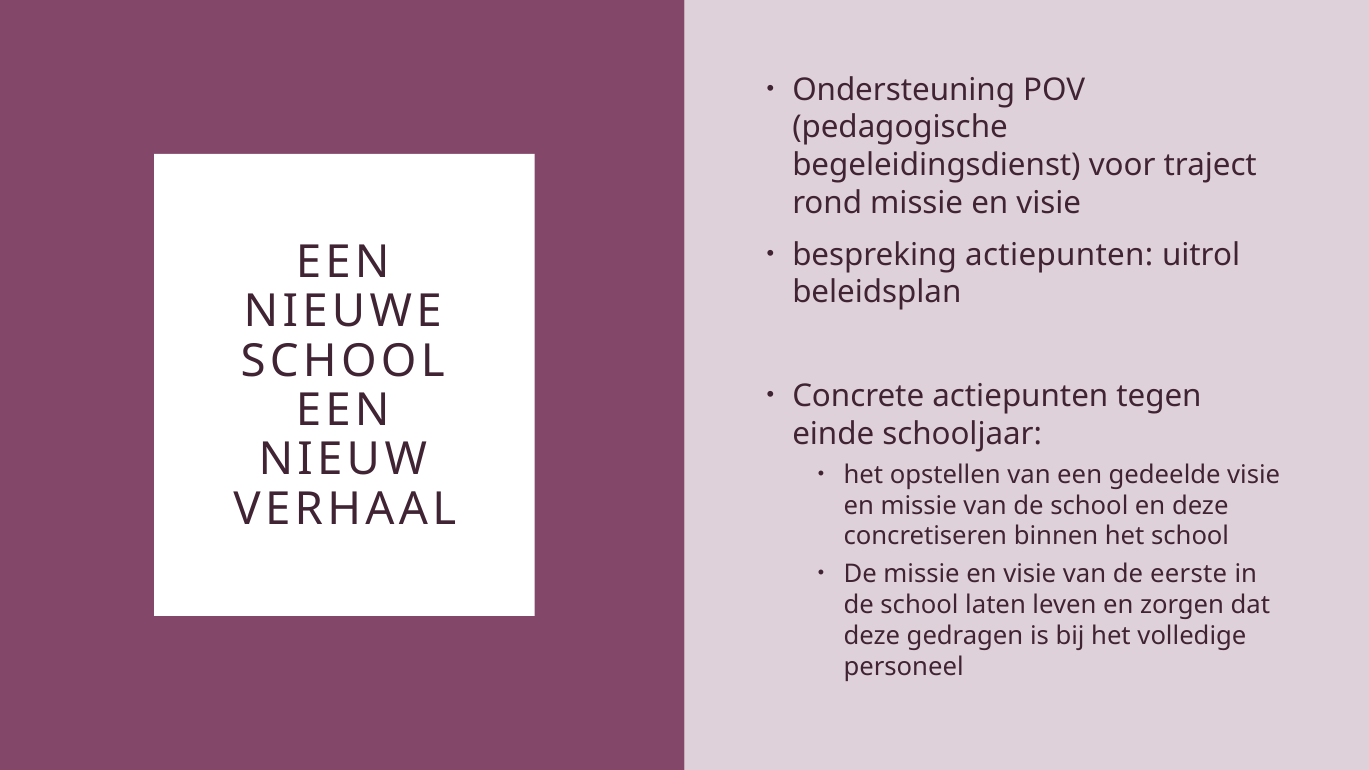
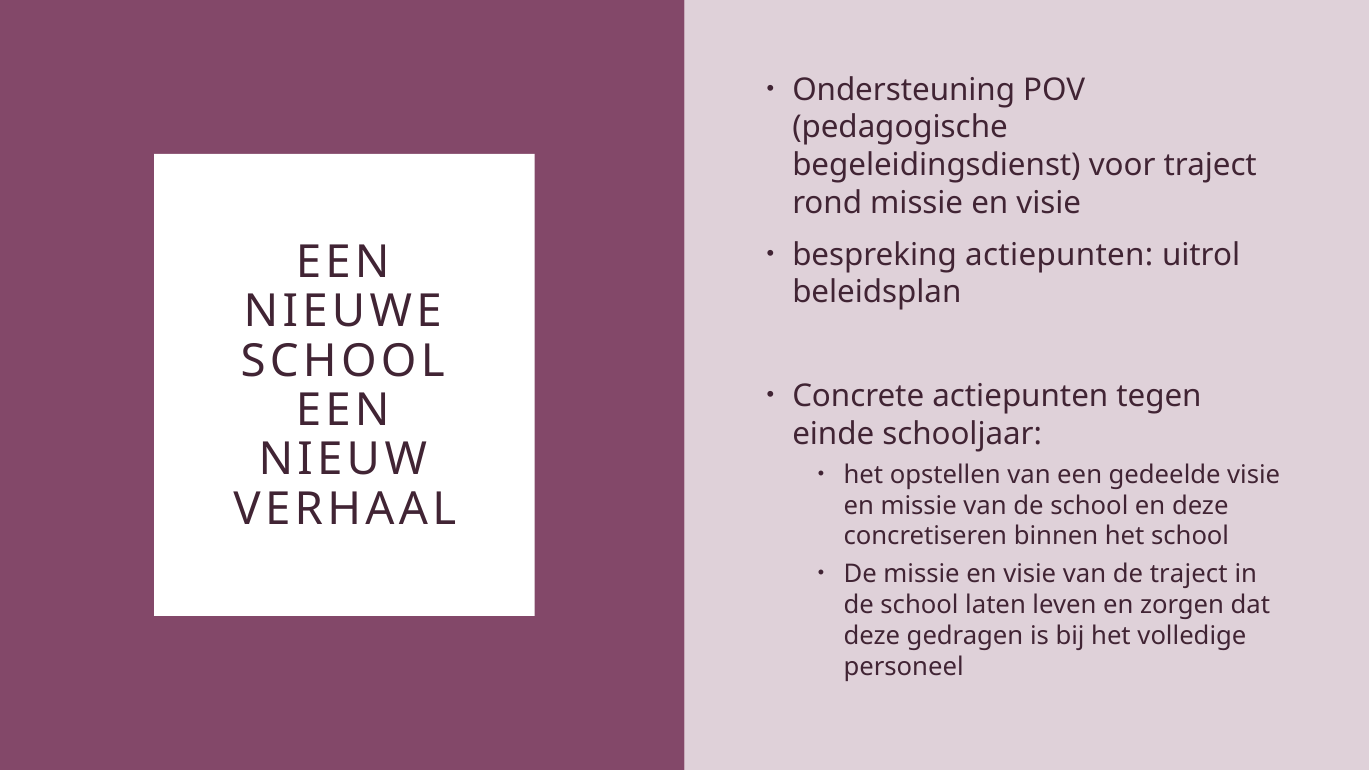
de eerste: eerste -> traject (1189, 574)
